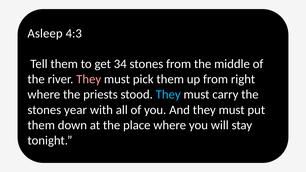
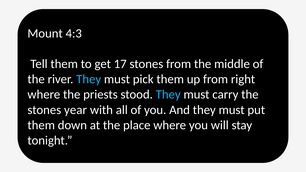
Asleep: Asleep -> Mount (45, 33)
34: 34 -> 17 (120, 64)
They colour: pink -> light blue (89, 79)
